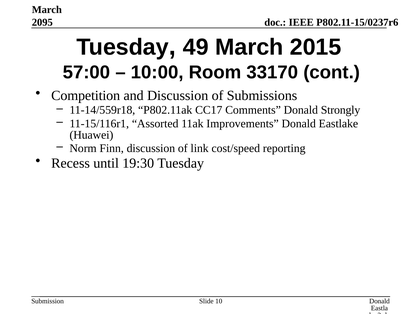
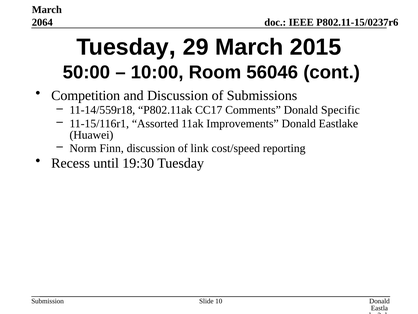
2095: 2095 -> 2064 (42, 22)
49: 49 -> 29 (196, 47)
57:00: 57:00 -> 50:00 (86, 72)
33170: 33170 -> 56046 (272, 72)
Strongly: Strongly -> Specific (340, 110)
